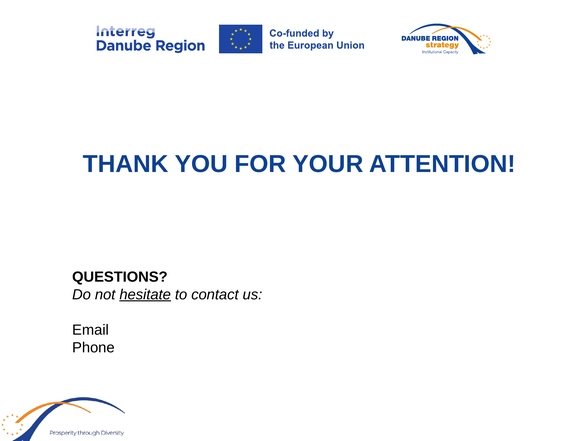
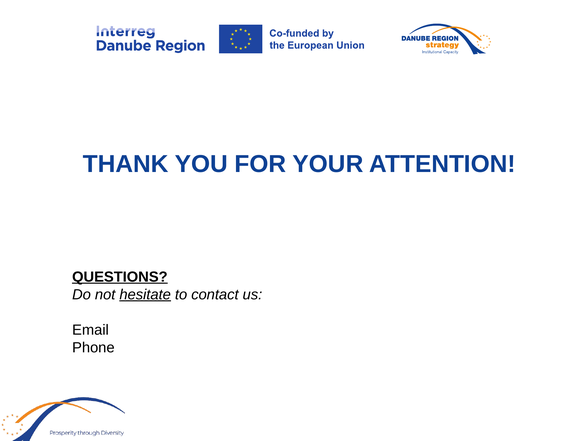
QUESTIONS underline: none -> present (120, 277)
